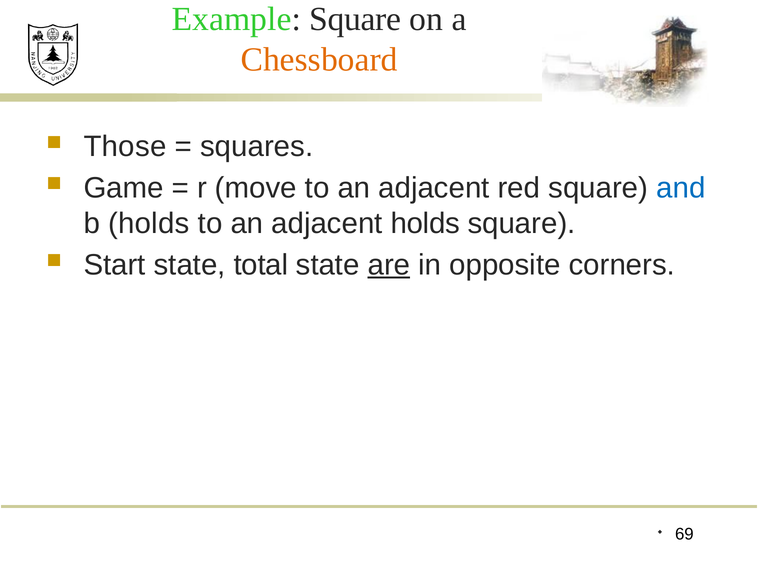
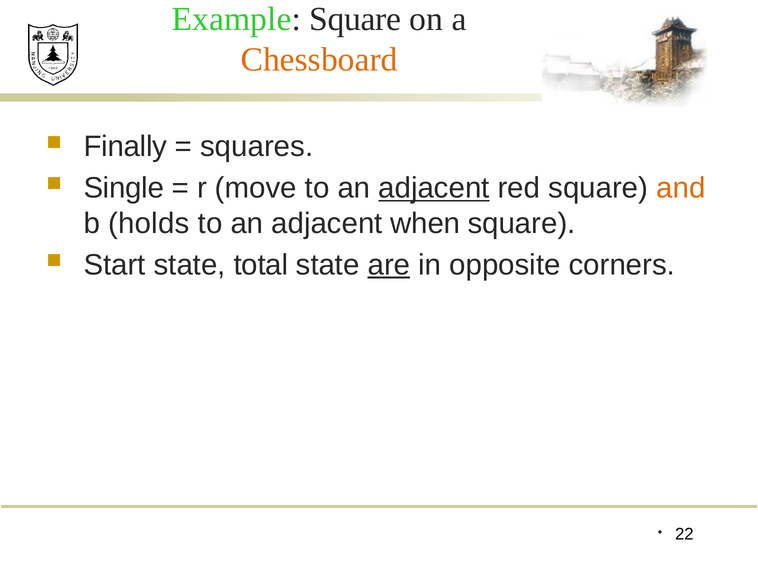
Those: Those -> Finally (125, 147)
Game: Game -> Single (124, 188)
adjacent underline: none -> present (434, 188)
and colour: blue -> orange (681, 188)
adjacent holds: holds -> when (425, 223)
69: 69 -> 22 (684, 534)
